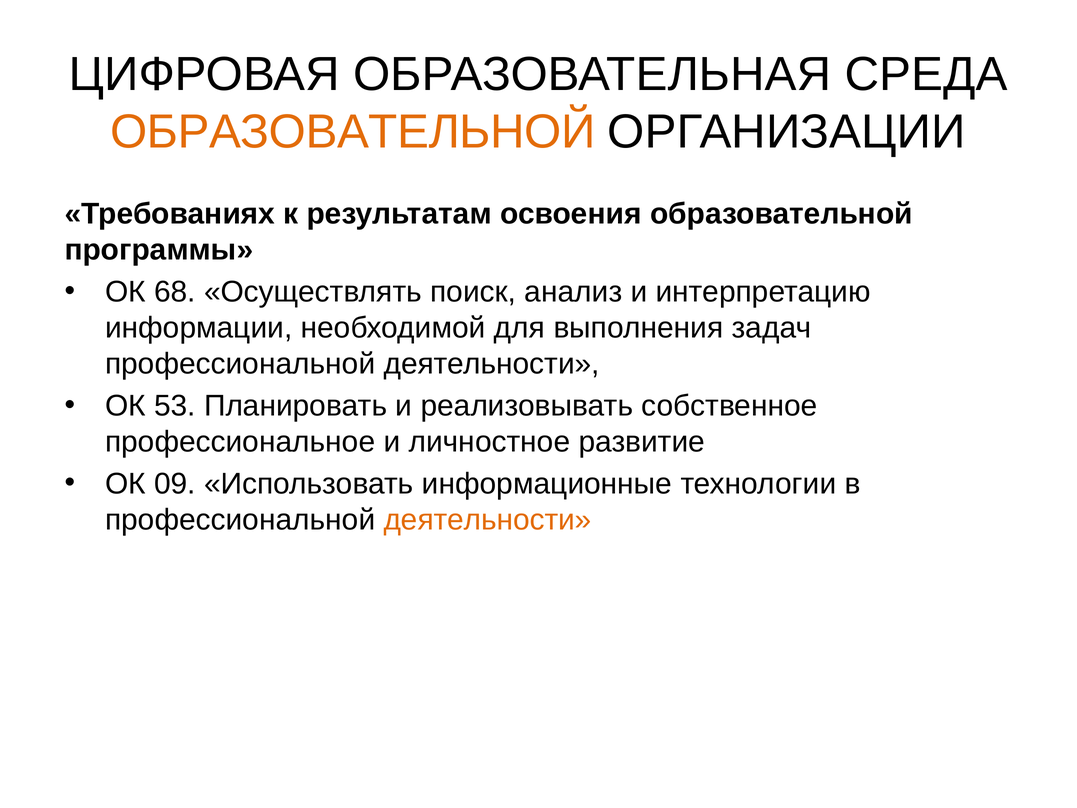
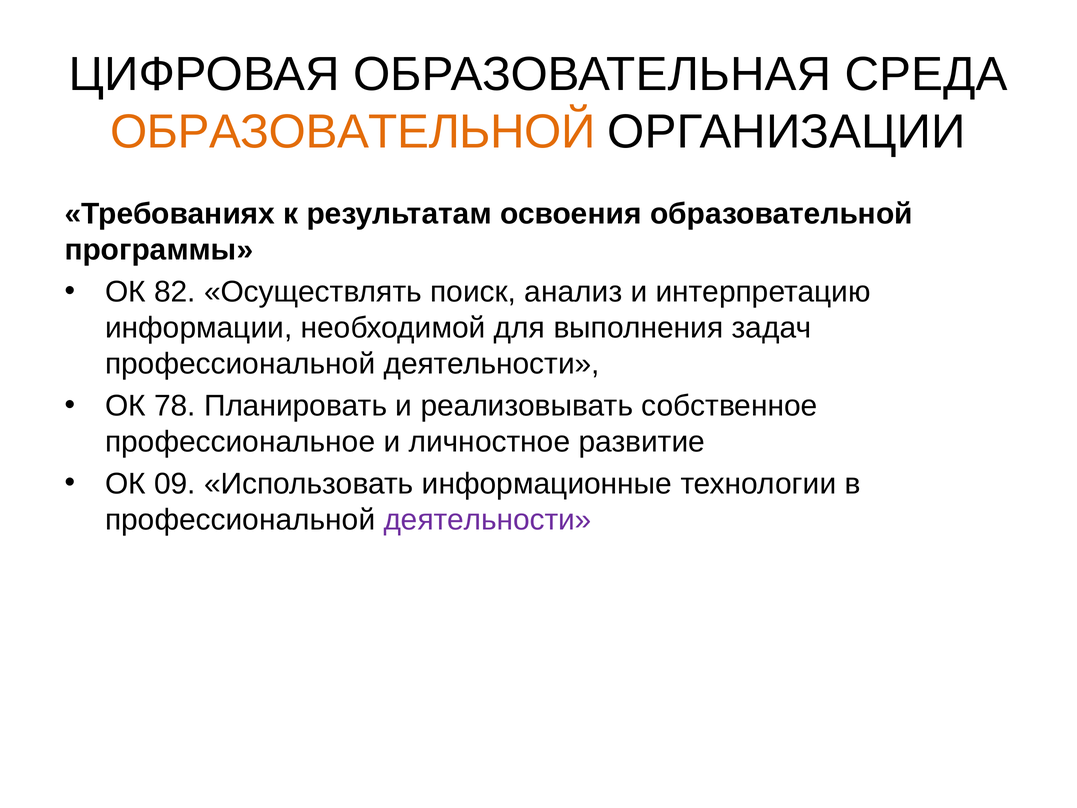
68: 68 -> 82 (175, 292)
53: 53 -> 78 (175, 406)
деятельности colour: orange -> purple (488, 520)
